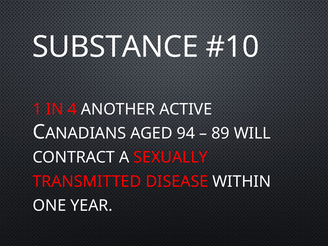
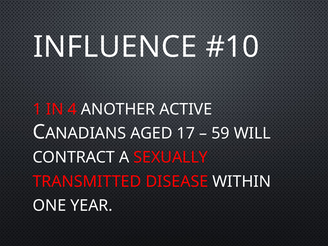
SUBSTANCE: SUBSTANCE -> INFLUENCE (115, 47)
94: 94 -> 17 (186, 133)
89: 89 -> 59 (220, 133)
